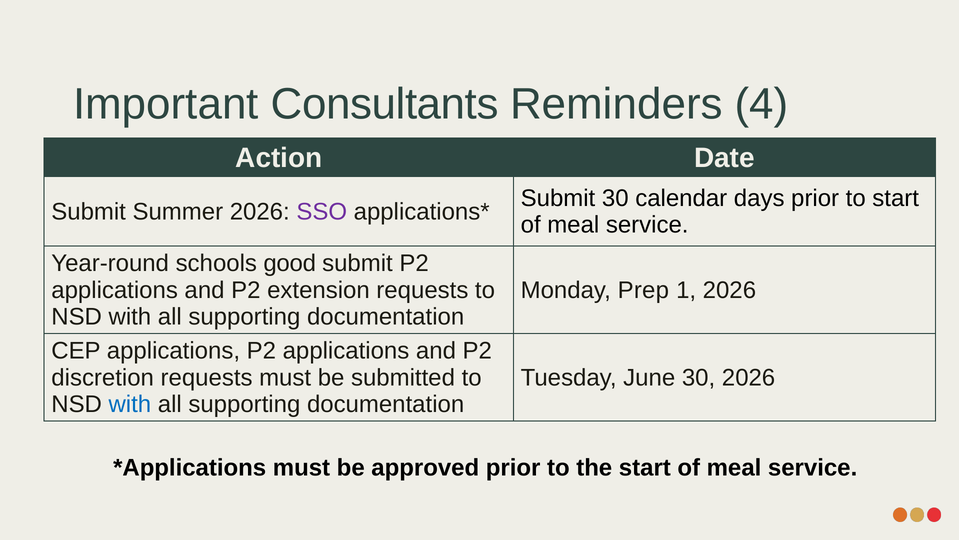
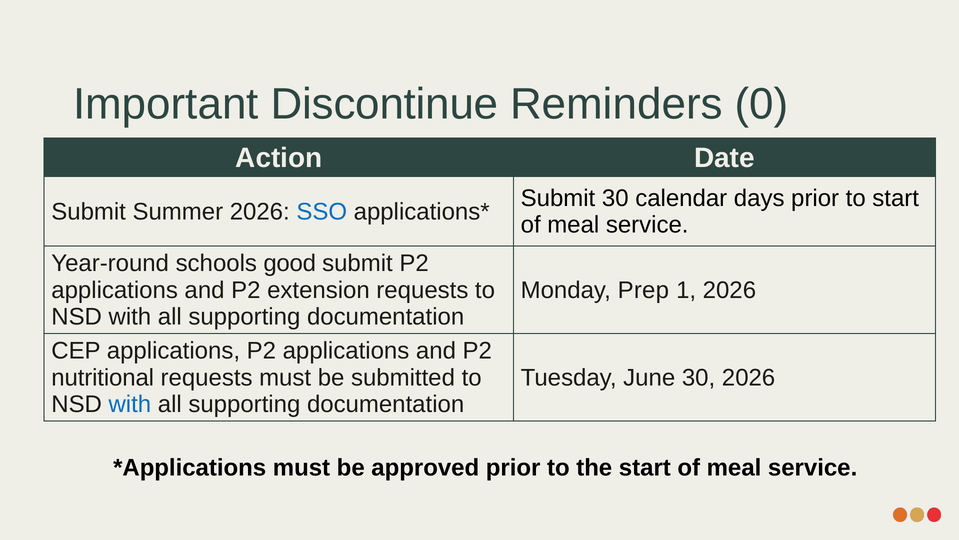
Consultants: Consultants -> Discontinue (385, 104)
4: 4 -> 0 (762, 104)
SSO colour: purple -> blue (322, 211)
discretion: discretion -> nutritional (103, 377)
